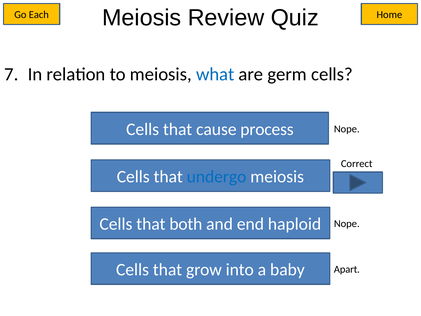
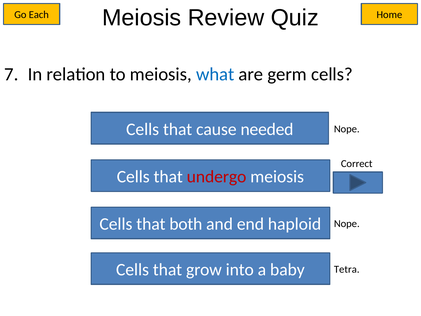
process: process -> needed (267, 129)
undergo colour: blue -> red (217, 177)
Apart: Apart -> Tetra (347, 269)
